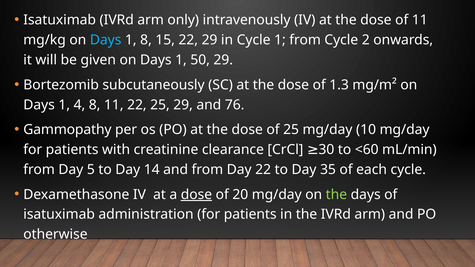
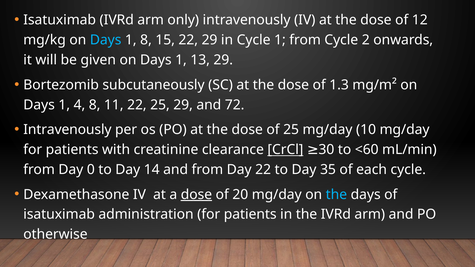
of 11: 11 -> 12 (420, 20)
50: 50 -> 13 (200, 60)
76: 76 -> 72 (235, 105)
Gammopathy: Gammopathy -> Intravenously (67, 130)
CrCl underline: none -> present (285, 150)
5: 5 -> 0 (91, 170)
the colour: light green -> light blue (336, 195)
